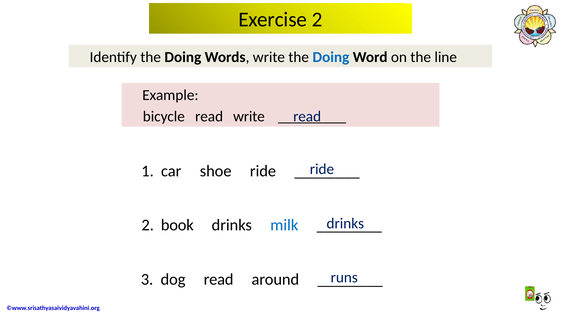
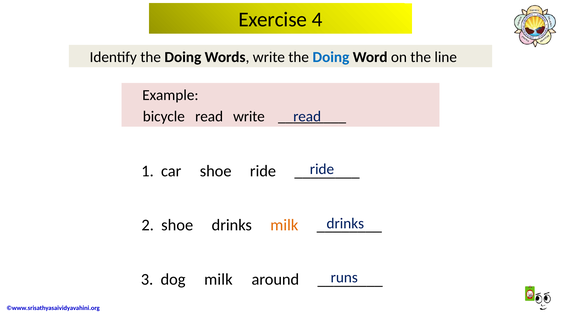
Exercise 2: 2 -> 4 (317, 19)
2 book: book -> shoe (177, 225)
milk colour: blue -> orange (284, 225)
dog read: read -> milk (218, 279)
